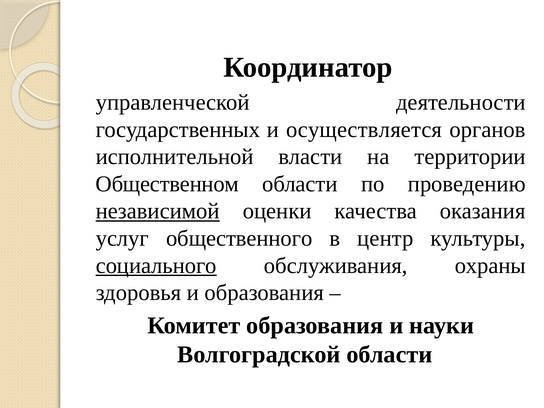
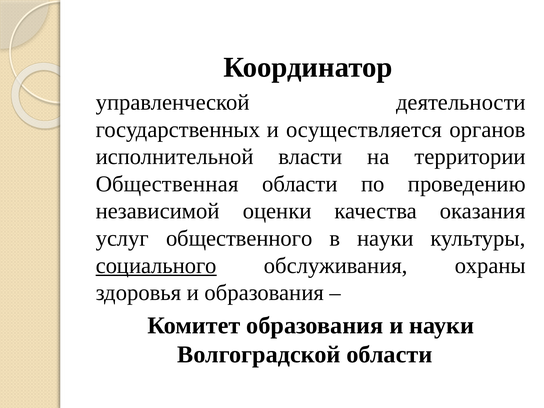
Общественном: Общественном -> Общественная (167, 184)
независимой underline: present -> none (158, 211)
в центр: центр -> науки (385, 238)
